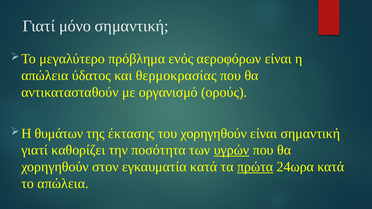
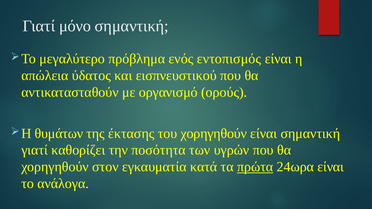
αεροφόρων: αεροφόρων -> εντοπισμός (229, 59)
θερμοκρασίας: θερμοκρασίας -> εισπνευστικού (176, 76)
υγρών underline: present -> none (232, 150)
24ωρα κατά: κατά -> είναι (331, 167)
το απώλεια: απώλεια -> ανάλογα (63, 184)
